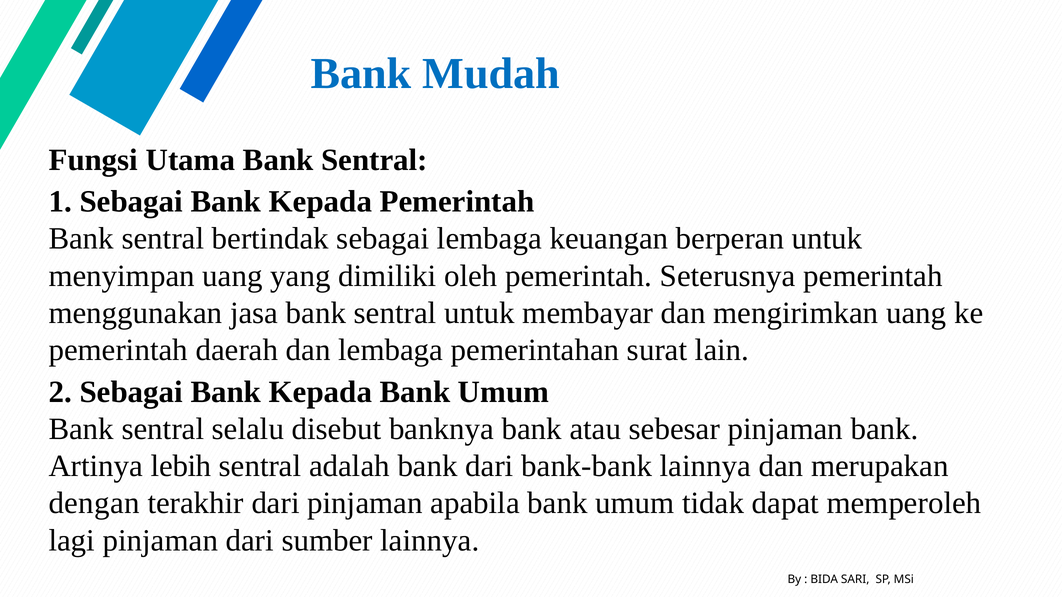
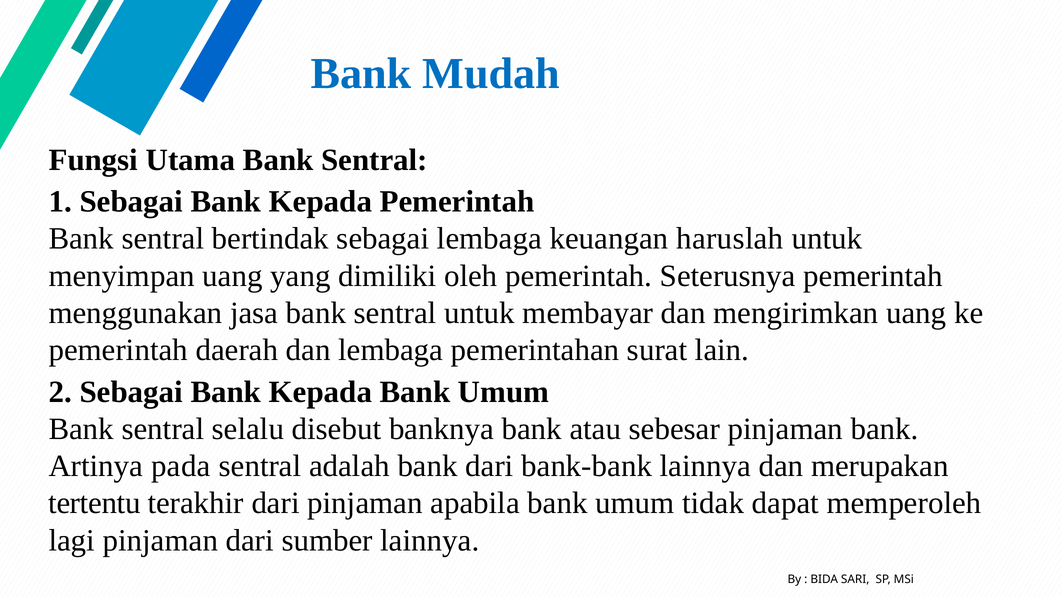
berperan: berperan -> haruslah (730, 239)
lebih: lebih -> pada (181, 466)
dengan: dengan -> tertentu (94, 504)
